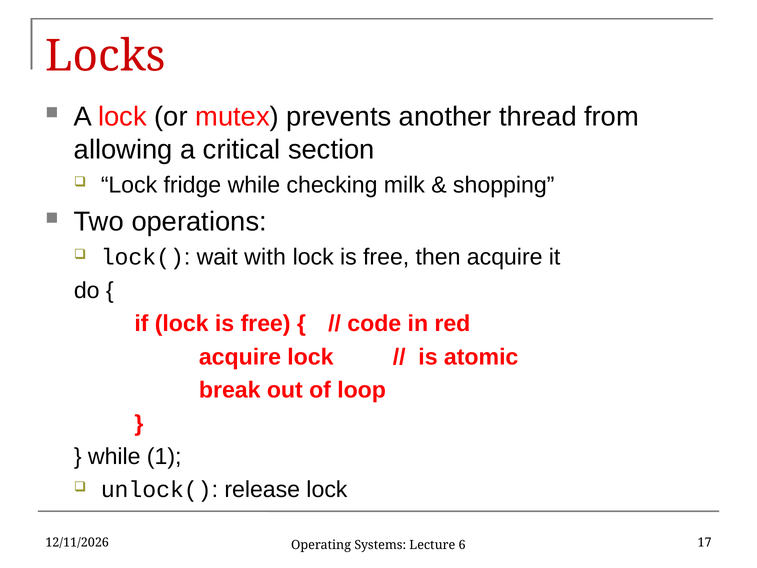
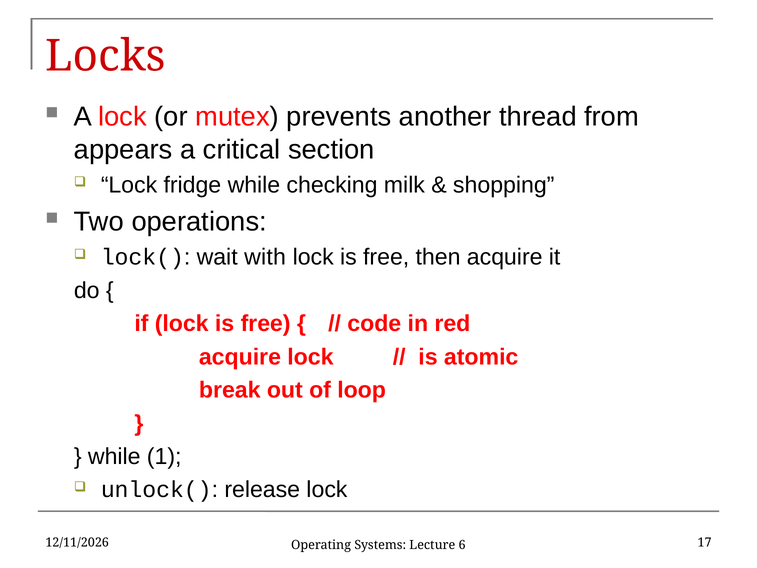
allowing: allowing -> appears (123, 150)
